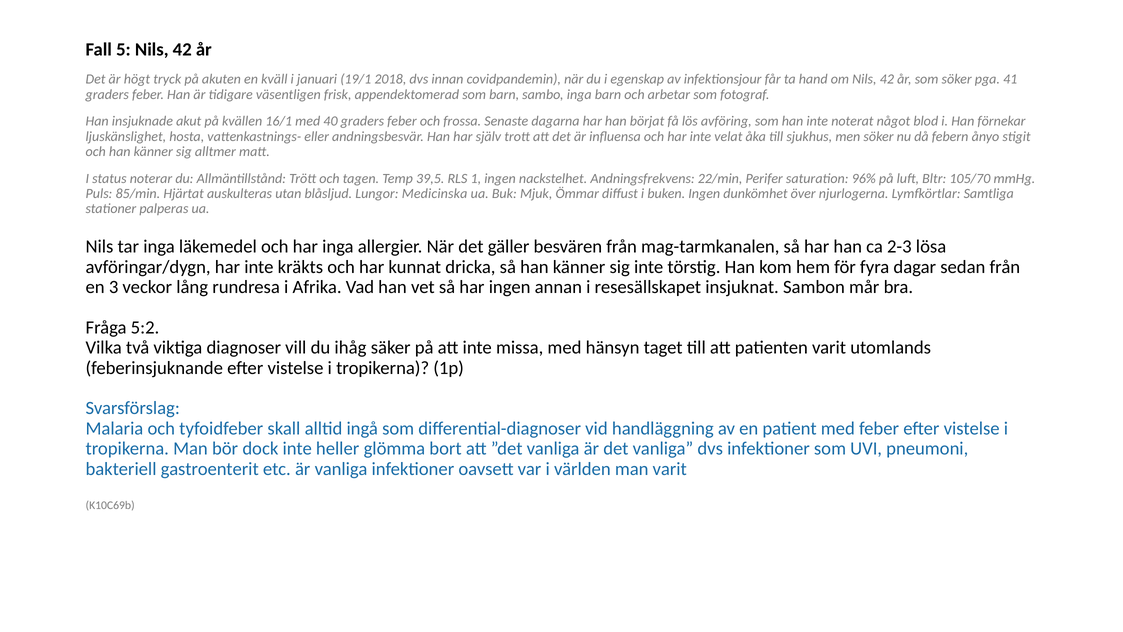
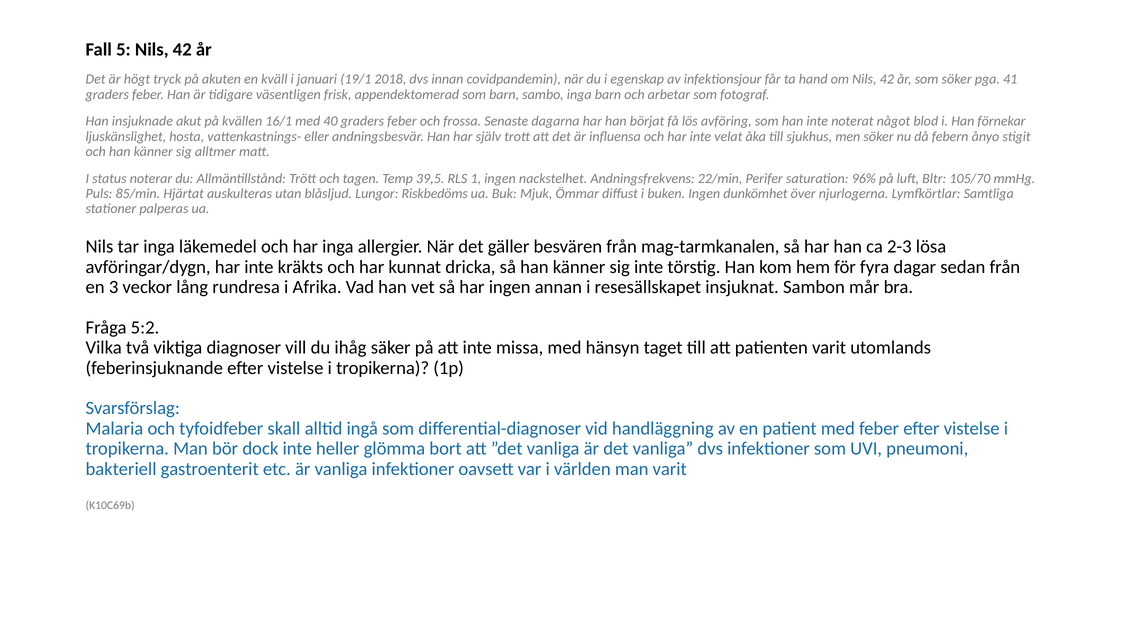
Medicinska: Medicinska -> Riskbedöms (435, 194)
